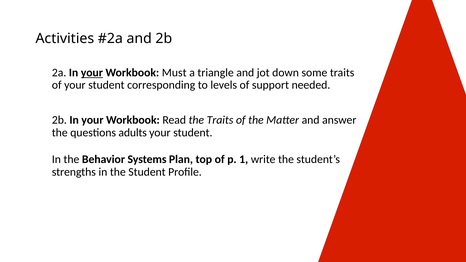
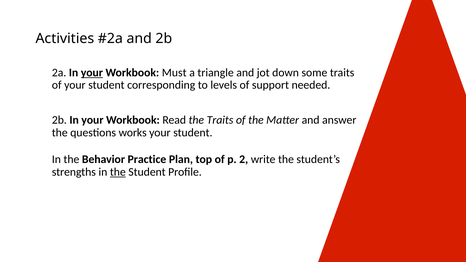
adults: adults -> works (133, 133)
Systems: Systems -> Practice (147, 159)
1: 1 -> 2 (244, 159)
the underline: none -> present (118, 172)
